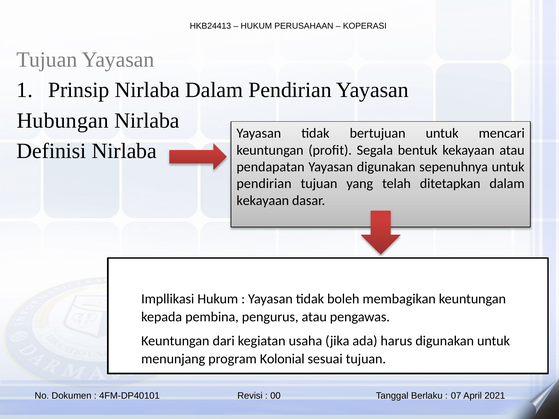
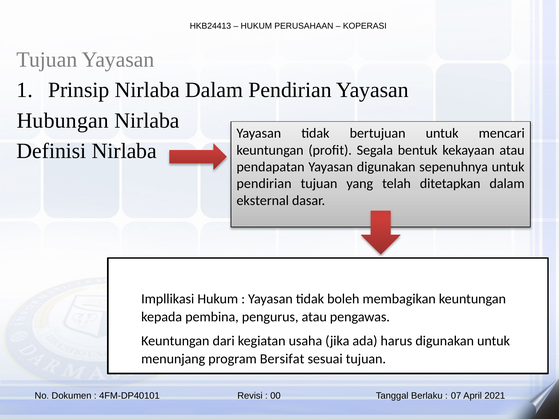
kekayaan: kekayaan -> eksternal (263, 201)
Kolonial: Kolonial -> Bersifat (282, 359)
